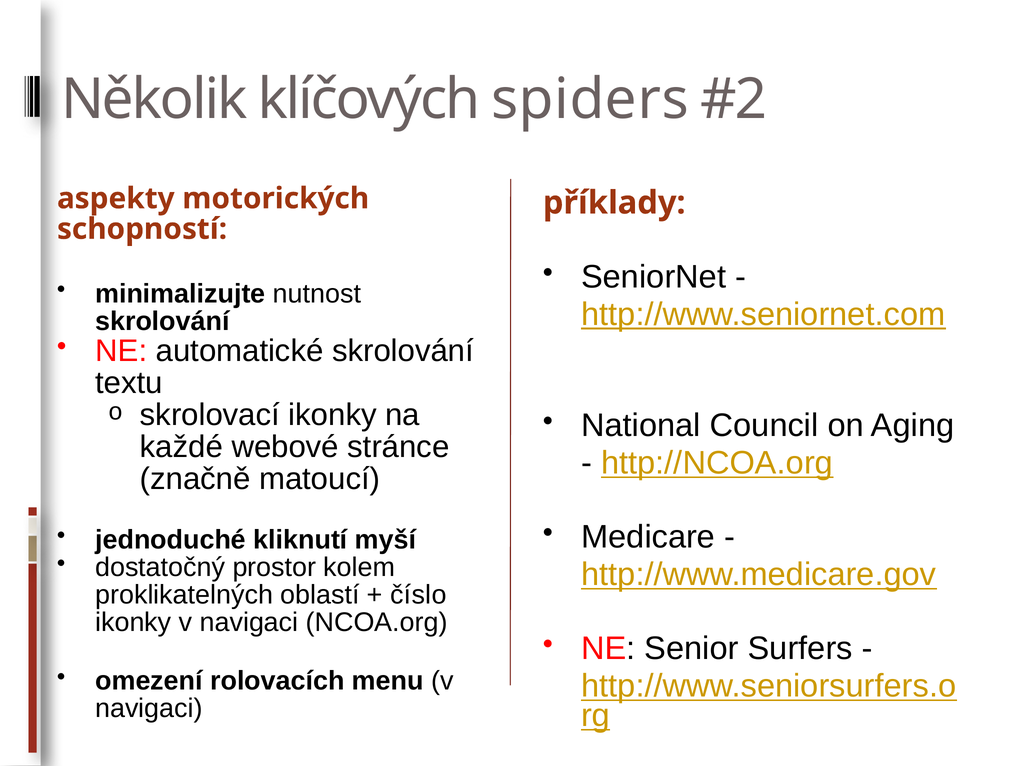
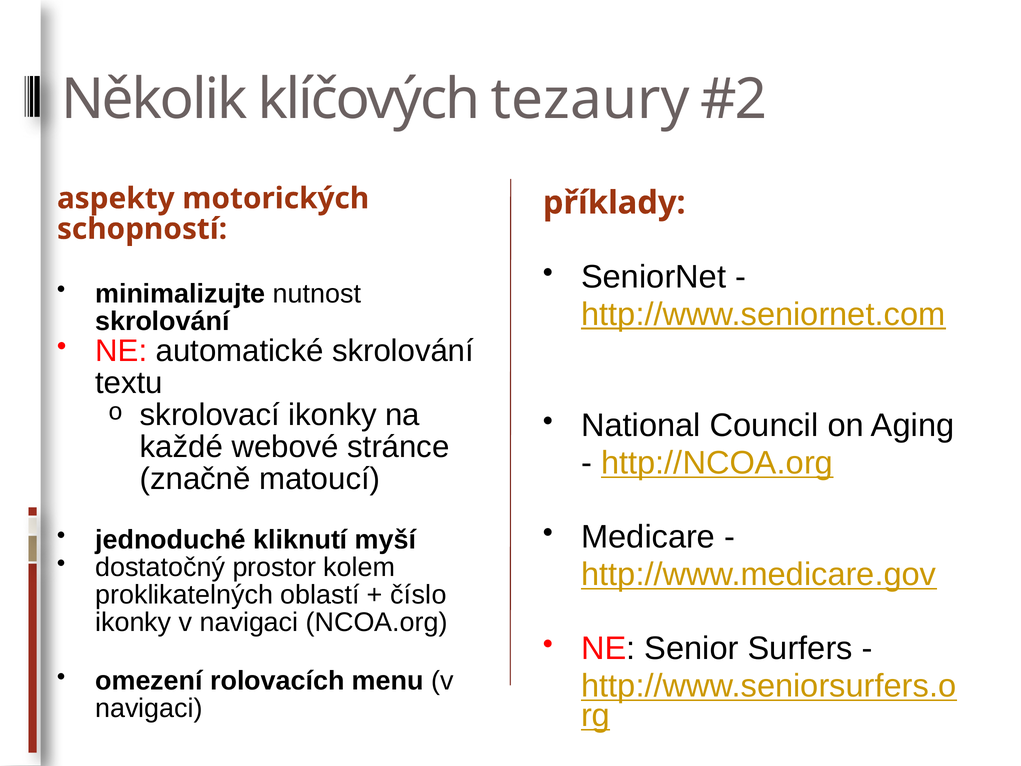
spiders: spiders -> tezaury (590, 100)
